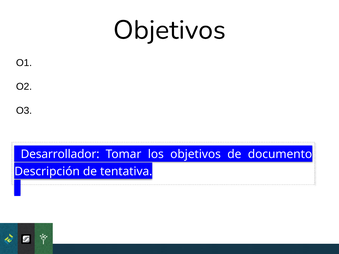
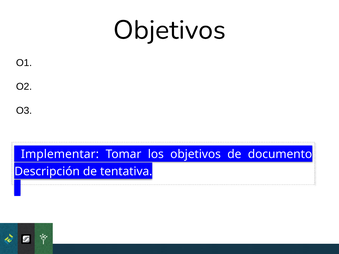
Desarrollador: Desarrollador -> Implementar (60, 154)
